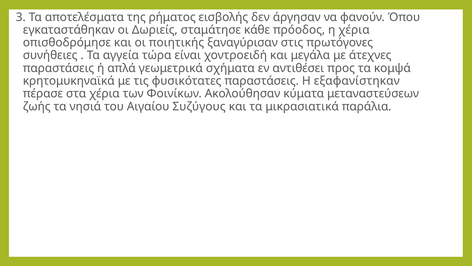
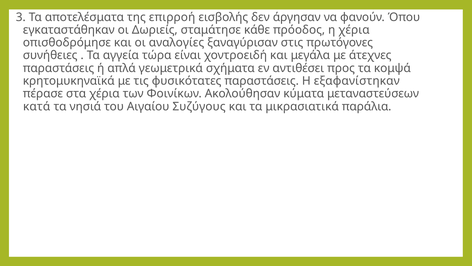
ρήματος: ρήματος -> επιρροή (172, 17)
ποιητικής: ποιητικής -> αναλογίες (176, 43)
ζωής: ζωής -> κατά (37, 106)
